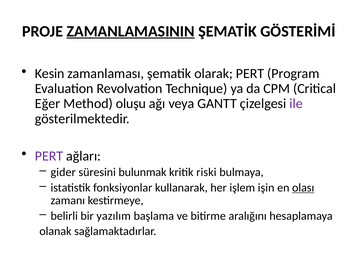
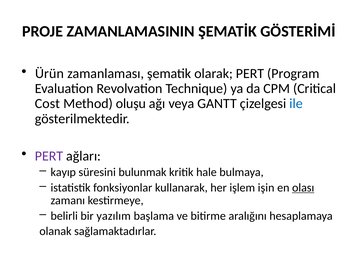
ZAMANLAMASININ underline: present -> none (131, 31)
Kesin: Kesin -> Ürün (50, 74)
Eğer: Eğer -> Cost (48, 104)
ile colour: purple -> blue (296, 104)
gider: gider -> kayıp (63, 173)
riski: riski -> hale (206, 173)
